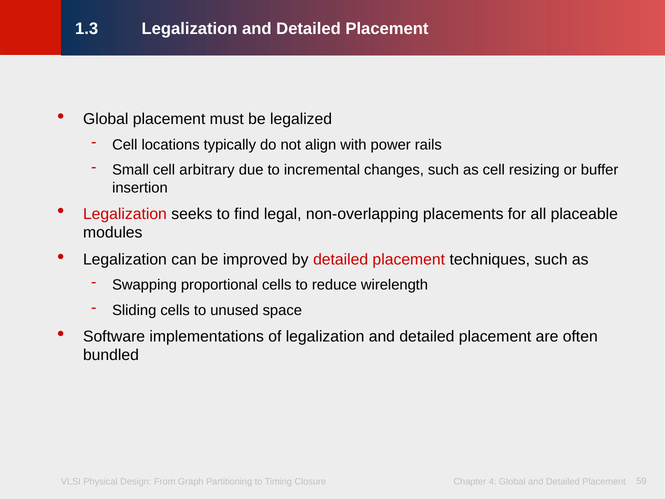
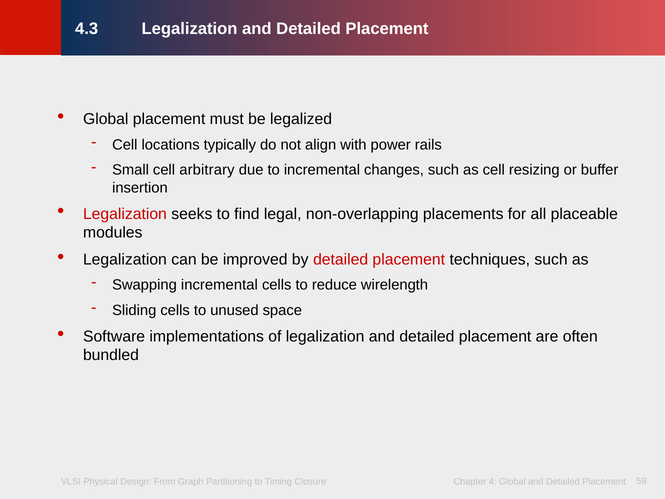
1.3: 1.3 -> 4.3 (87, 29)
Swapping proportional: proportional -> incremental (219, 285)
